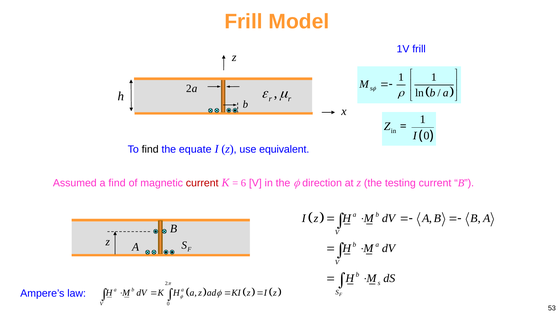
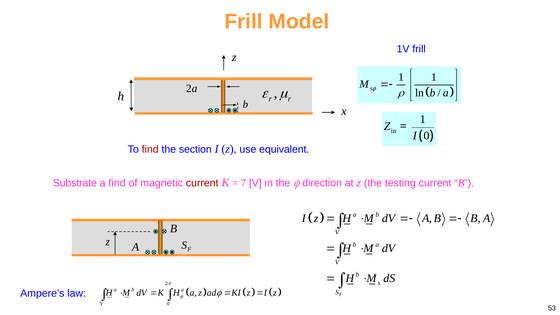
find colour: black -> red (150, 149)
equate: equate -> section (195, 149)
Assumed: Assumed -> Substrate (75, 183)
6: 6 -> 7 (243, 183)
